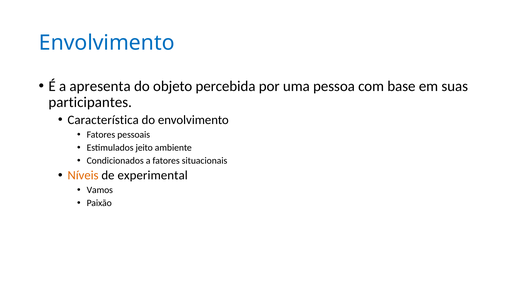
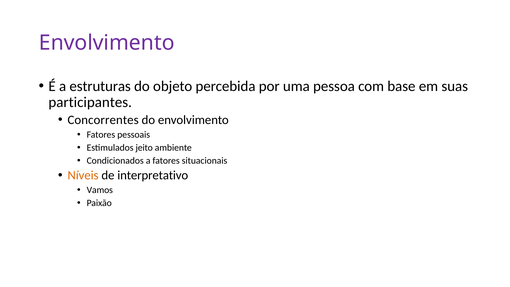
Envolvimento colour: blue -> purple (107, 43)
apresenta: apresenta -> estruturas (100, 86)
Característica: Característica -> Concorrentes (103, 120)
experimental: experimental -> interpretativo (153, 175)
